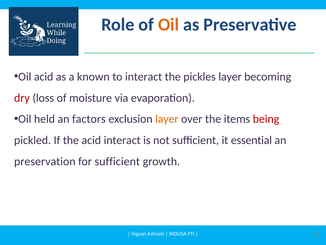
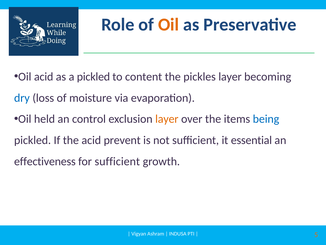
a known: known -> pickled (93, 76)
to interact: interact -> content (144, 76)
dry colour: red -> blue (22, 98)
factors: factors -> control (89, 119)
being colour: red -> blue (266, 119)
acid interact: interact -> prevent (122, 140)
preservation: preservation -> effectiveness (45, 161)
